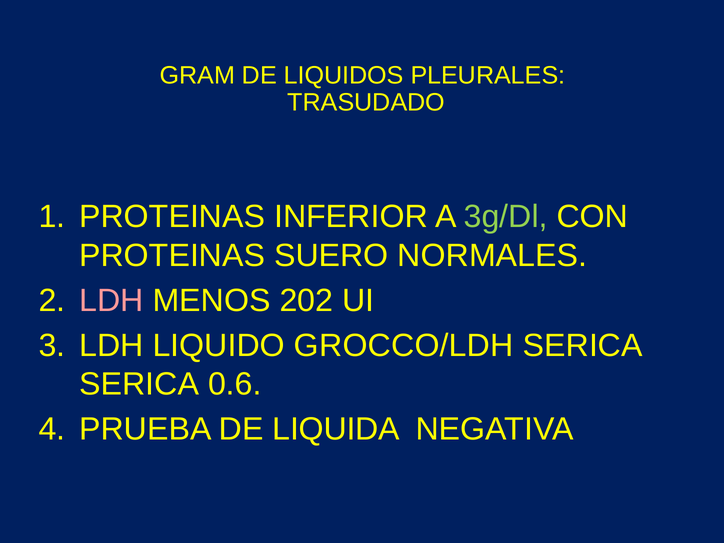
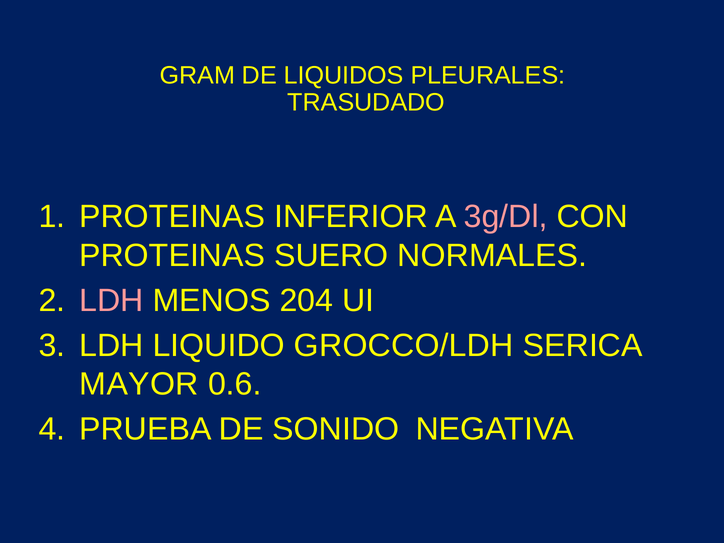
3g/Dl colour: light green -> pink (506, 217)
202: 202 -> 204 (306, 301)
SERICA: SERICA -> MAYOR (139, 384)
LIQUIDA: LIQUIDA -> SONIDO (336, 429)
